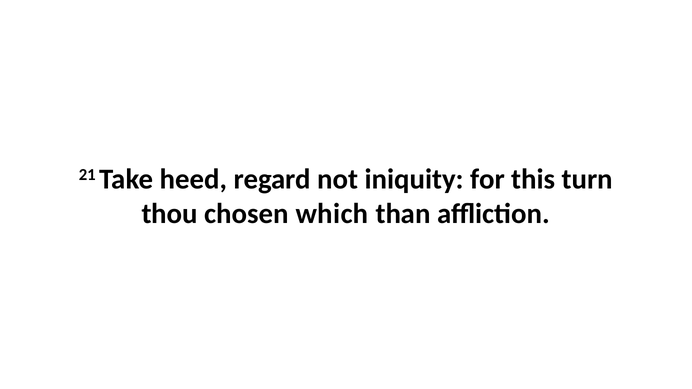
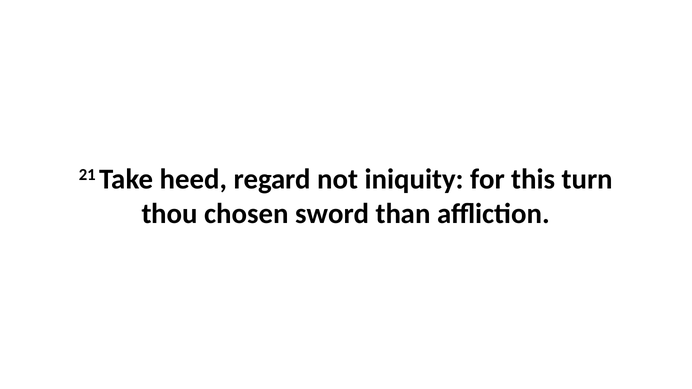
which: which -> sword (332, 214)
